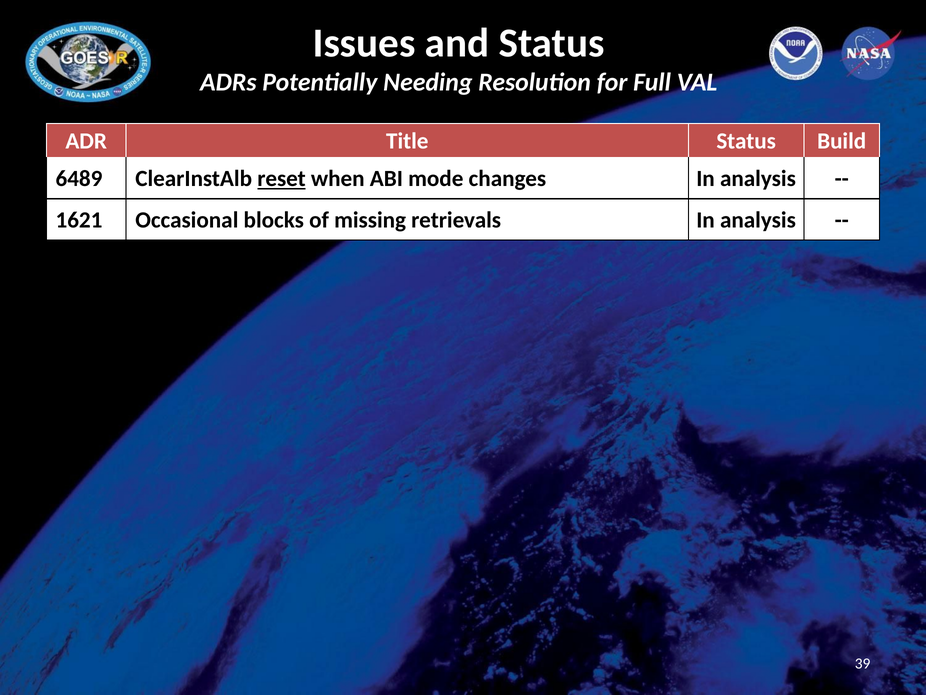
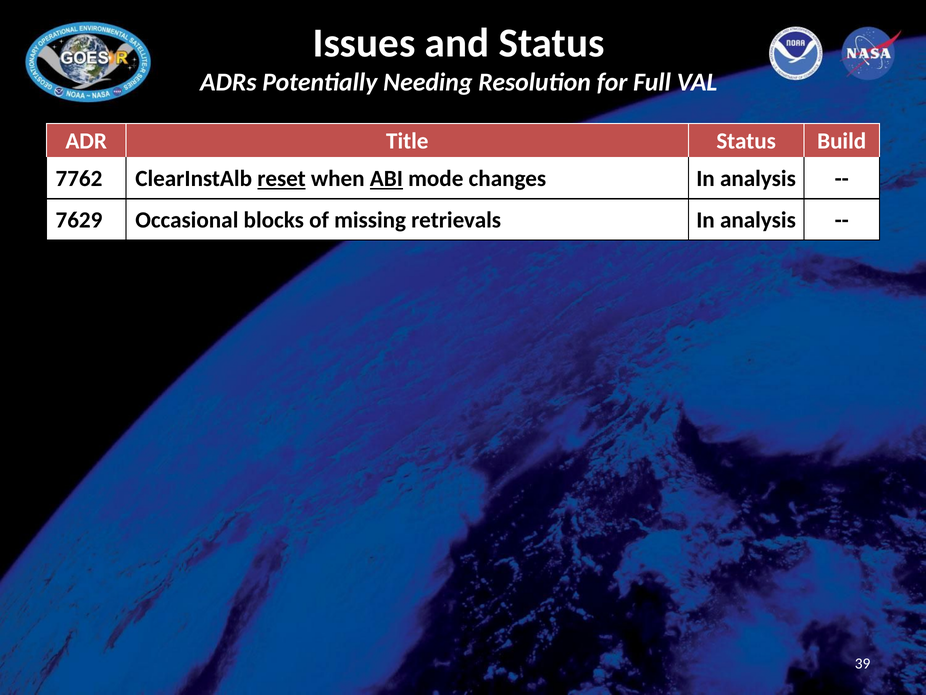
6489: 6489 -> 7762 (79, 179)
ABI underline: none -> present (386, 179)
1621: 1621 -> 7629 (79, 220)
